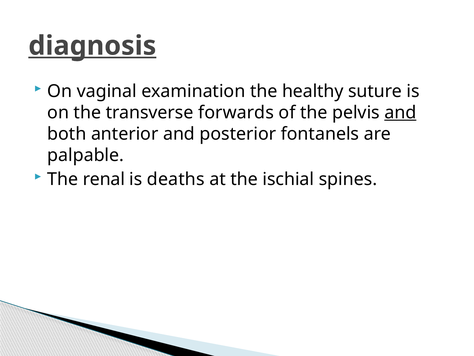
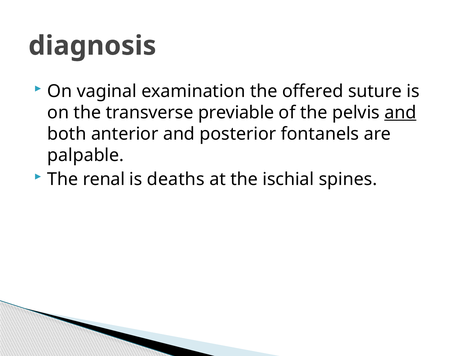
diagnosis underline: present -> none (92, 46)
healthy: healthy -> offered (313, 91)
forwards: forwards -> previable (236, 112)
